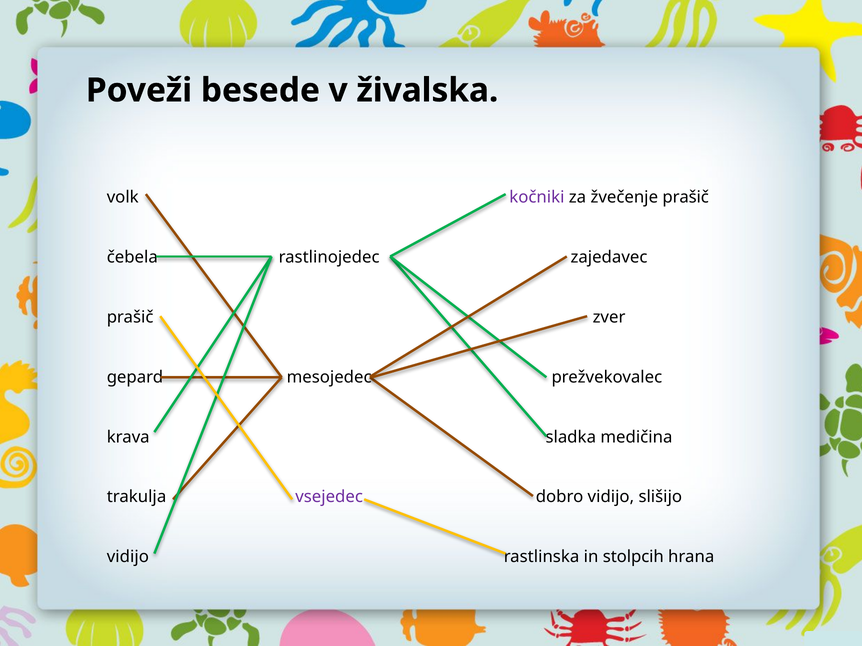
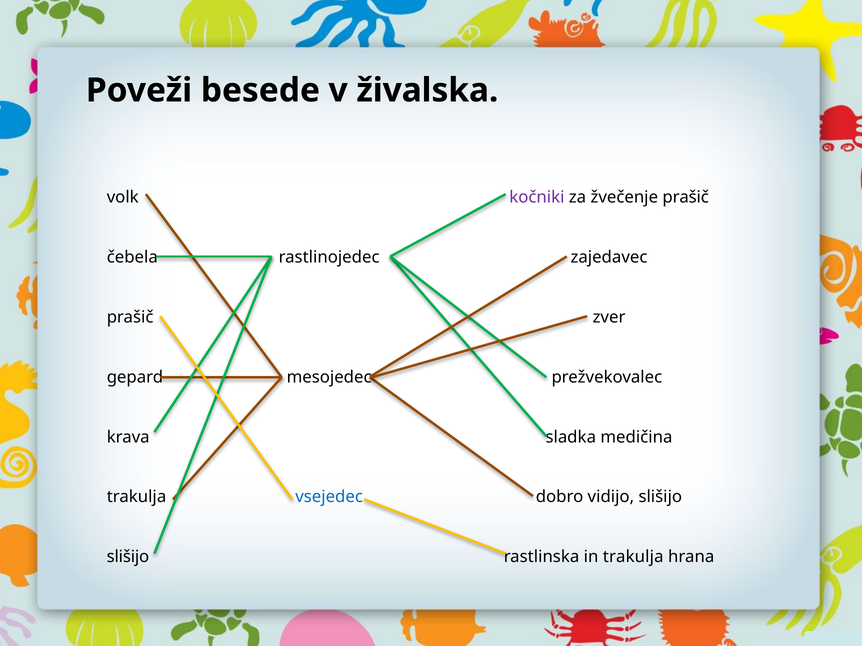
vsejedec colour: purple -> blue (329, 497)
vidijo: vidijo -> slišijo (128, 557)
in stolpcih: stolpcih -> trakulja (633, 557)
